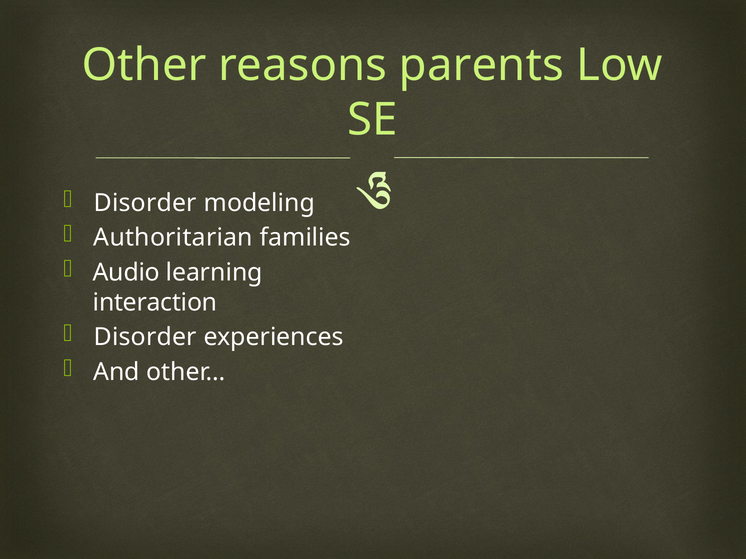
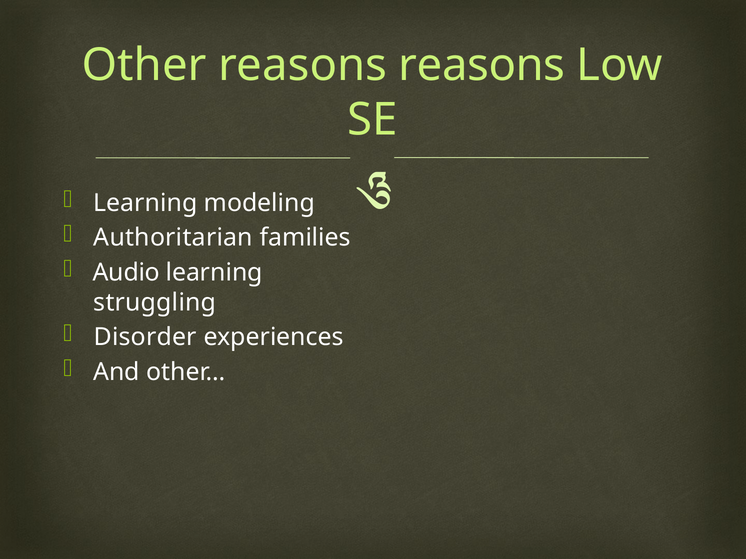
reasons parents: parents -> reasons (482, 65)
Disorder: Disorder -> Learning (145, 203)
interaction: interaction -> struggling (155, 303)
